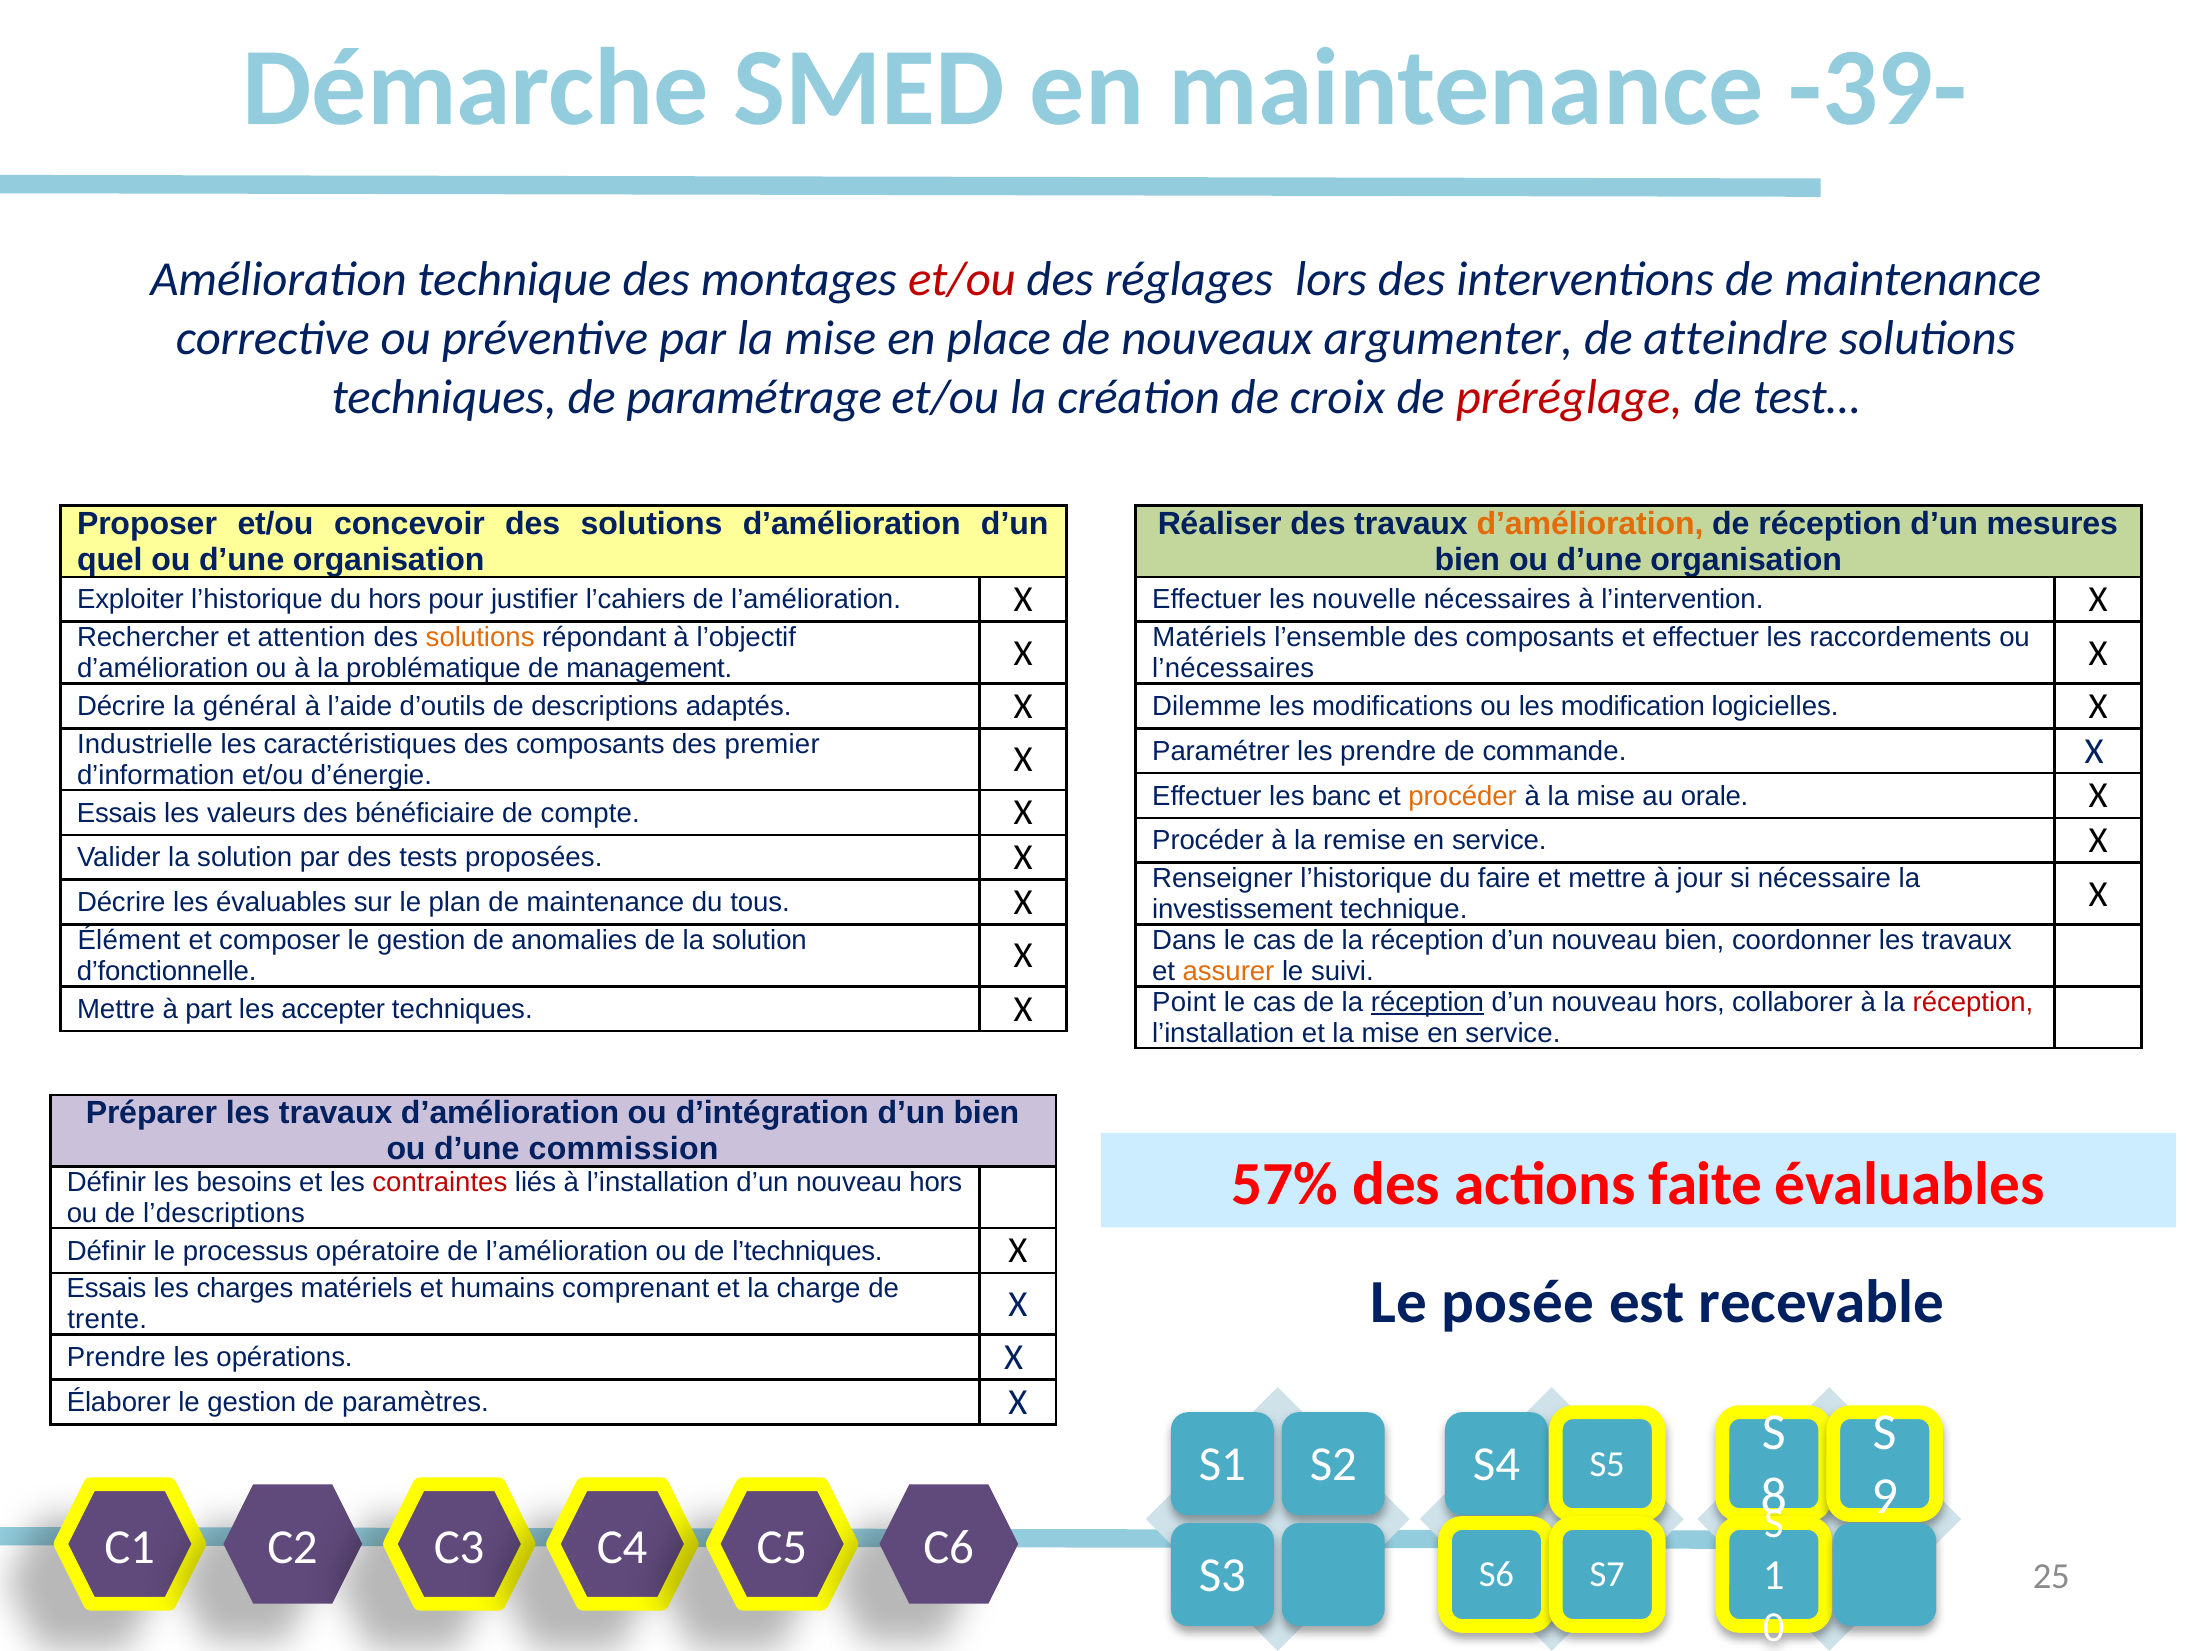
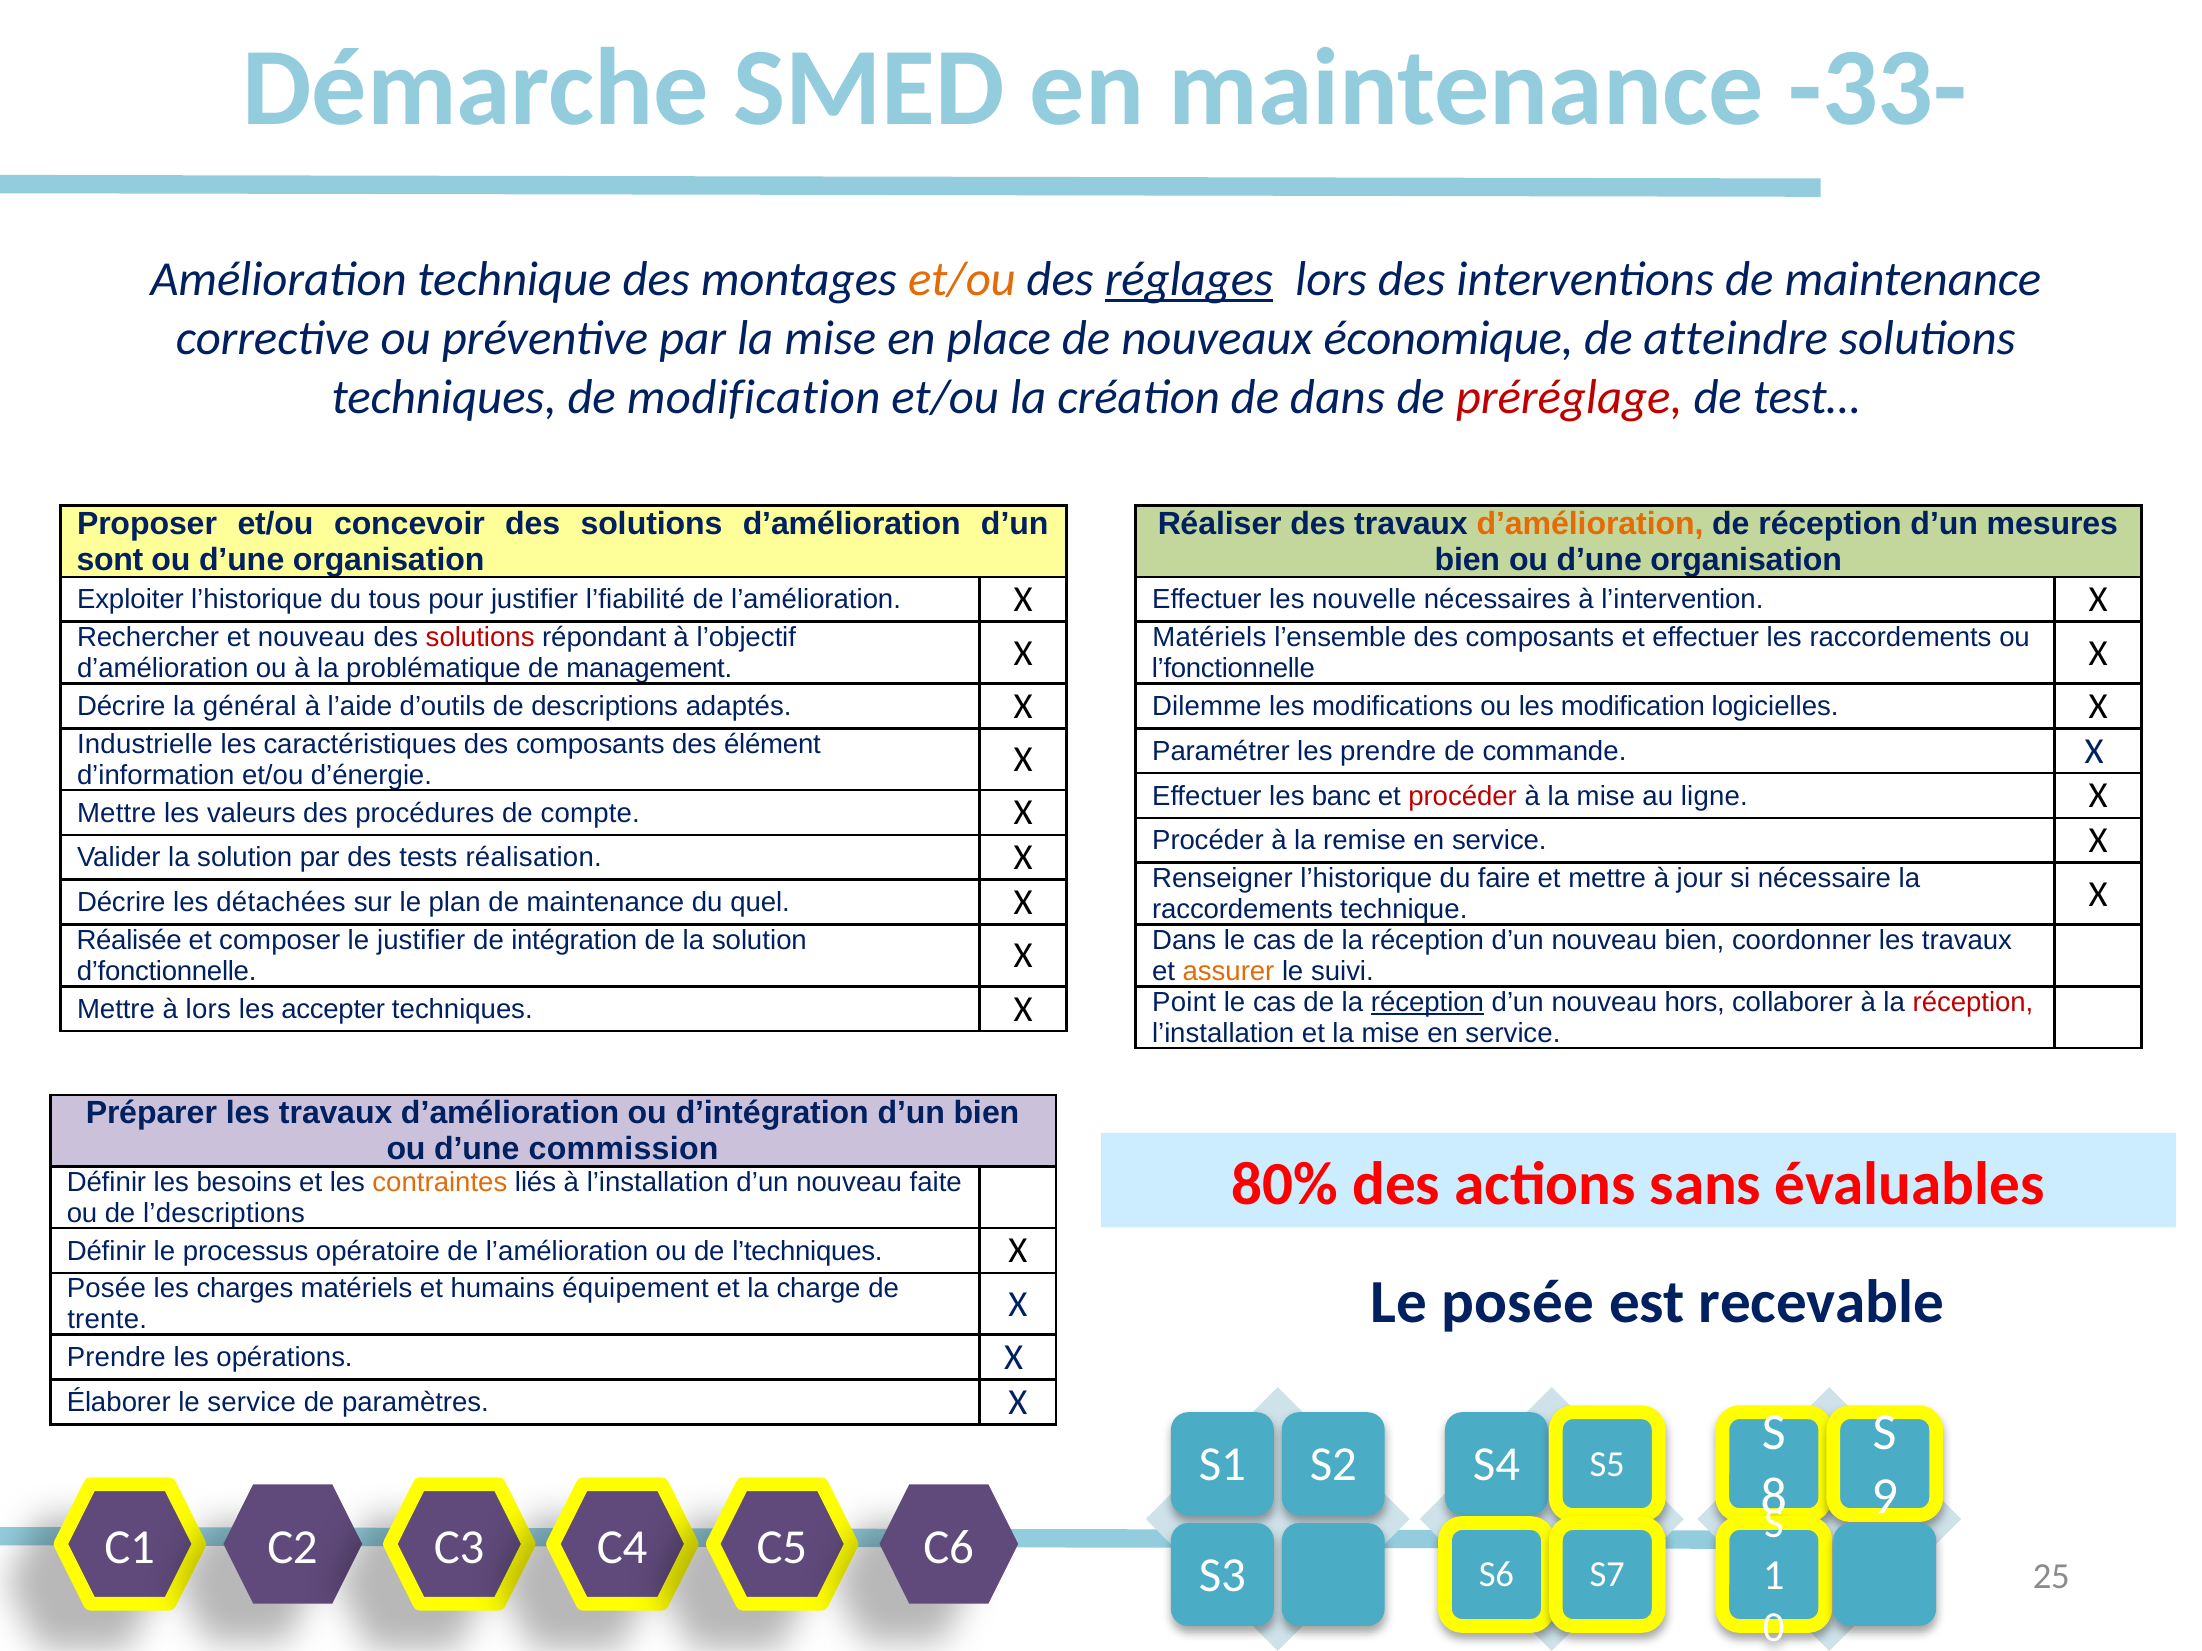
-39-: -39- -> -33- (1878, 88)
et/ou colour: red -> orange (962, 280)
réglages underline: none -> present (1189, 280)
argumenter: argumenter -> économique (1449, 338)
de paramétrage: paramétrage -> modification (754, 397)
de croix: croix -> dans (1338, 397)
quel: quel -> sont (110, 560)
du hors: hors -> tous (395, 600)
l’cahiers: l’cahiers -> l’fiabilité (635, 600)
et attention: attention -> nouveau (312, 638)
solutions colour: orange -> red (480, 638)
l’nécessaires: l’nécessaires -> l’fonctionnelle (1233, 669)
premier: premier -> élément (772, 744)
procéder colour: orange -> red (1463, 796)
orale: orale -> ligne (1714, 796)
Essais: Essais -> Mettre (117, 813)
bénéficiaire: bénéficiaire -> procédures (425, 813)
proposées: proposées -> réalisation (534, 858)
les évaluables: évaluables -> détachées (281, 903)
tous: tous -> quel (760, 903)
investissement: investissement -> raccordements (1242, 910)
Élément: Élément -> Réalisée (129, 941)
composer le gestion: gestion -> justifier (421, 941)
anomalies: anomalies -> intégration (574, 941)
à part: part -> lors (208, 1009)
57%: 57% -> 80% (1285, 1185)
faite: faite -> sans (1705, 1185)
contraintes colour: red -> orange (440, 1183)
l’installation d’un nouveau hors: hors -> faite (936, 1183)
Essais: Essais -> Posée (106, 1289)
comprenant: comprenant -> équipement (636, 1289)
Élaborer le gestion: gestion -> service (252, 1403)
